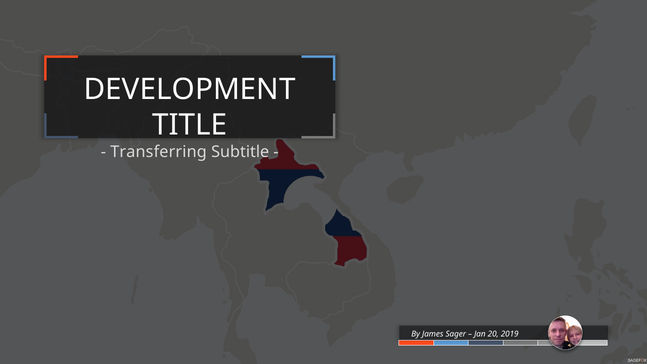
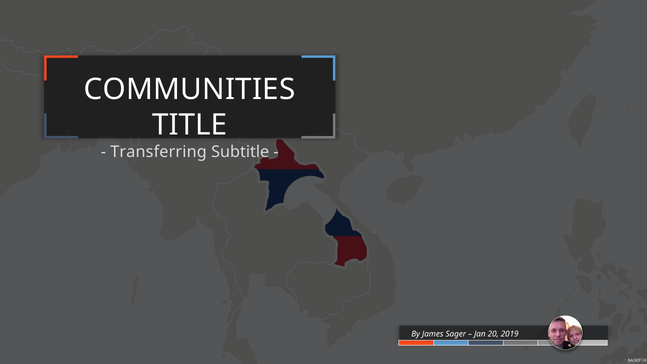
DEVELOPMENT: DEVELOPMENT -> COMMUNITIES (190, 90)
